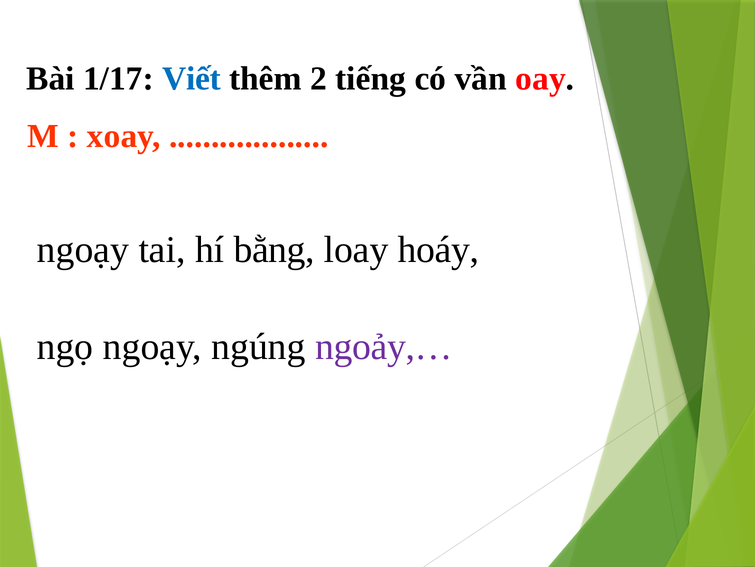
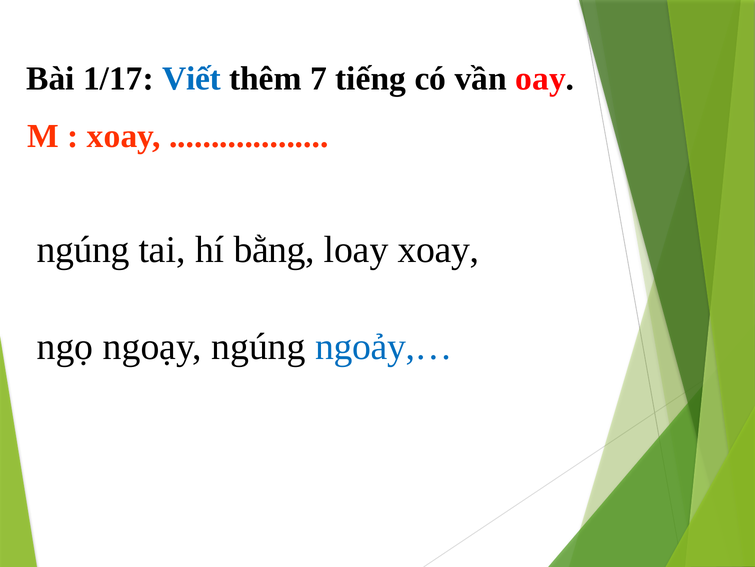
2: 2 -> 7 (319, 79)
ngoạy: ngoạy -> ngúng (83, 249)
loay hoáy: hoáy -> xoay (438, 249)
ngoảy,… colour: purple -> blue (384, 346)
